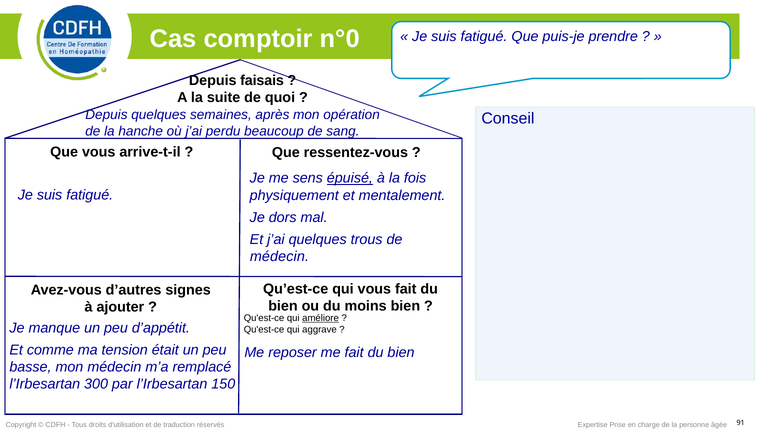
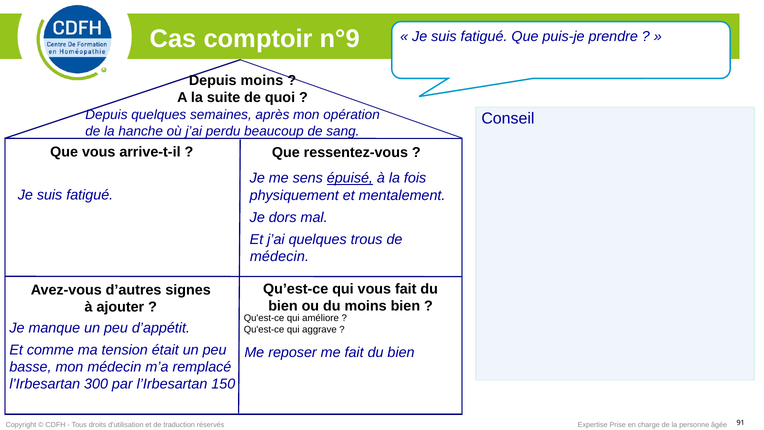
n°0: n°0 -> n°9 (340, 39)
Depuis faisais: faisais -> moins (262, 80)
améliore underline: present -> none (321, 318)
